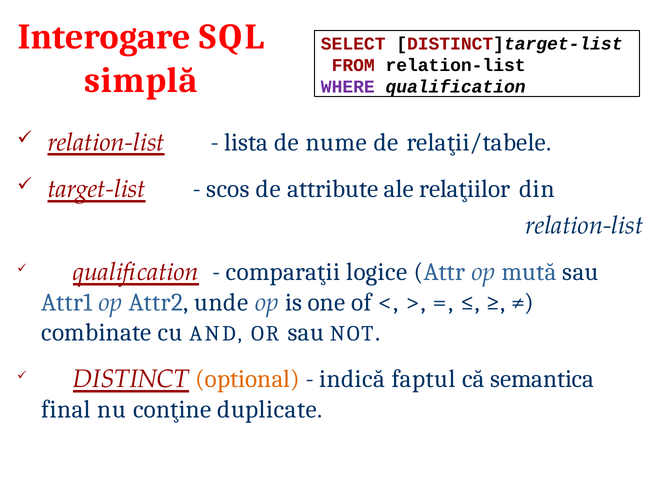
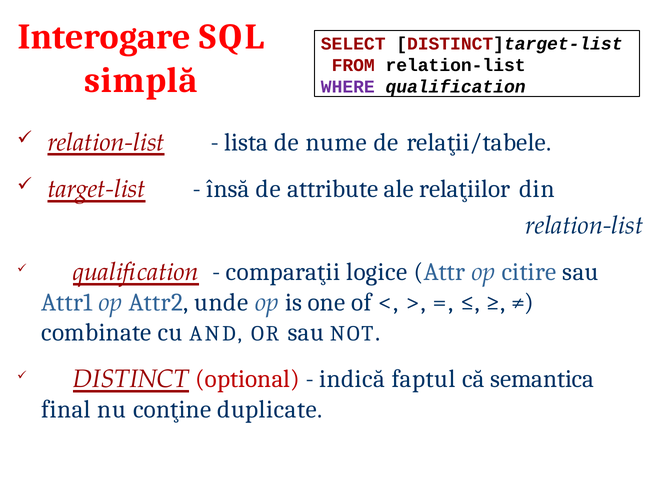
scos: scos -> însă (228, 189)
mută: mută -> citire (529, 272)
optional colour: orange -> red (248, 379)
